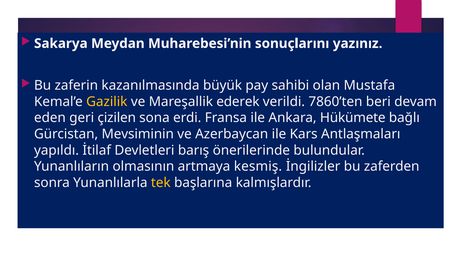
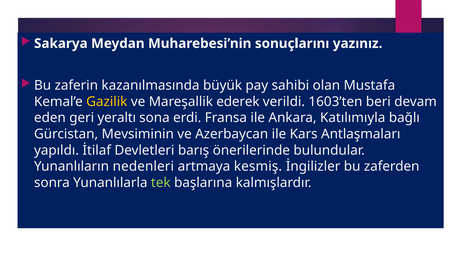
7860’ten: 7860’ten -> 1603’ten (335, 102)
çizilen: çizilen -> yeraltı (117, 118)
Hükümete: Hükümete -> Katılımıyla (353, 118)
olmasının: olmasının -> nedenleri (143, 166)
tek colour: yellow -> light green (161, 183)
